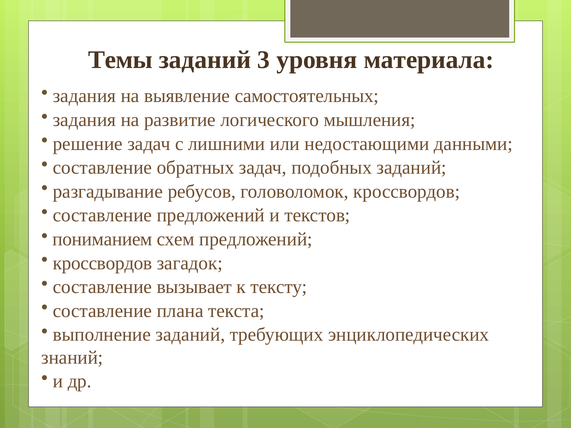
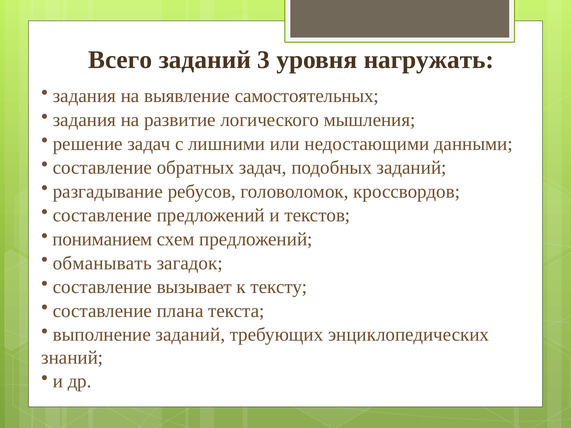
Темы: Темы -> Всего (120, 60)
материала: материала -> нагружать (429, 60)
кроссвордов: кроссвордов -> обманывать (102, 263)
